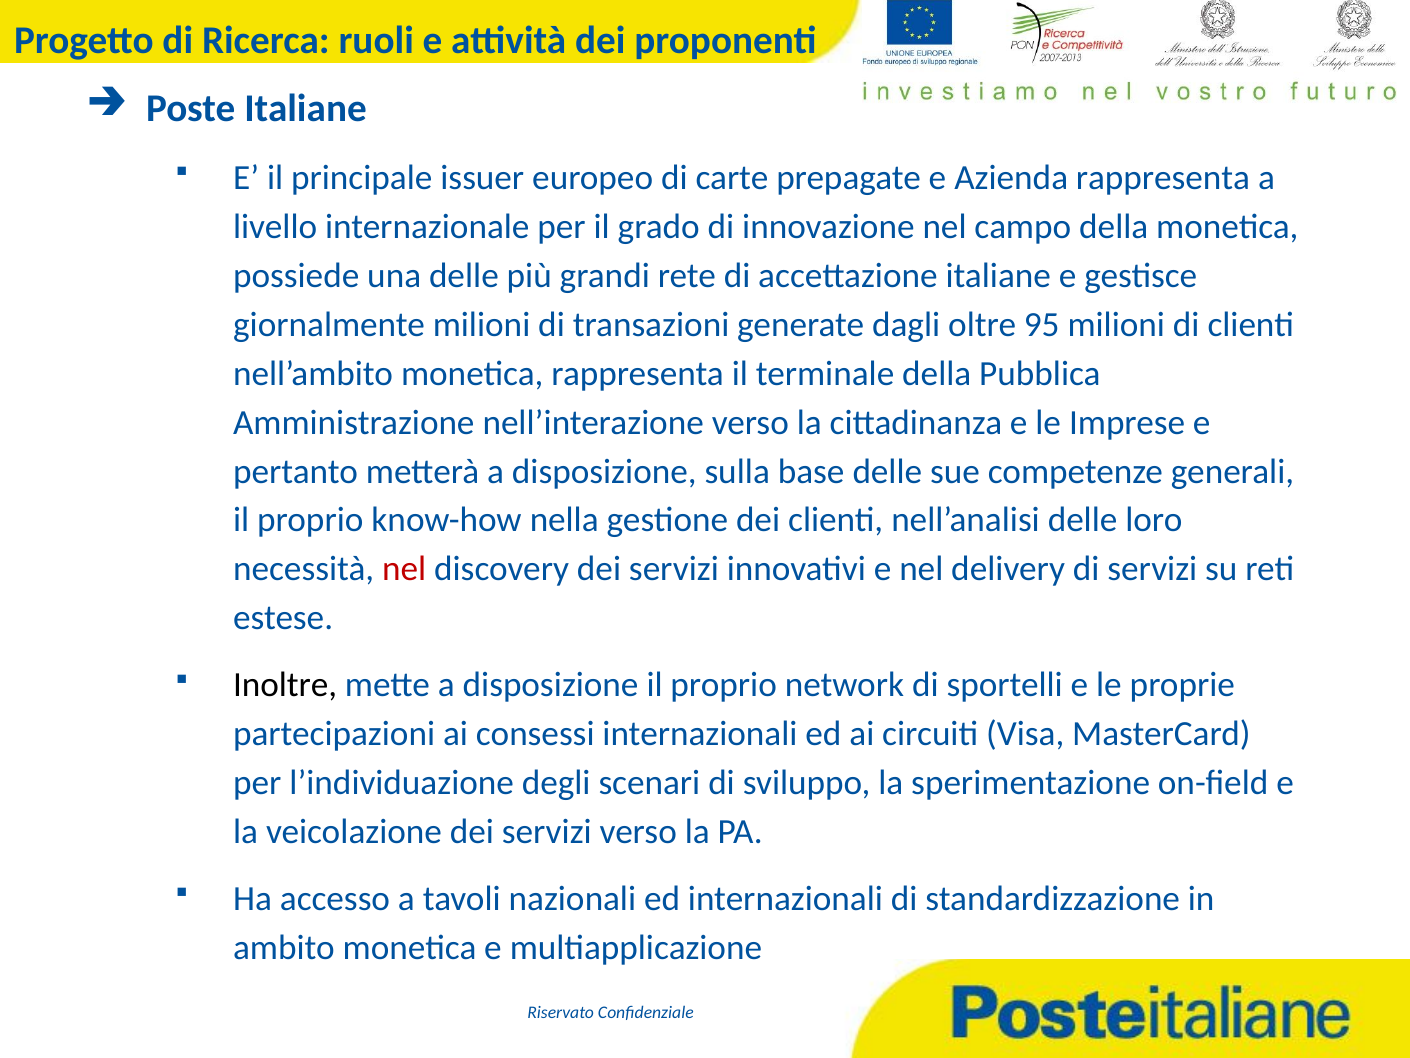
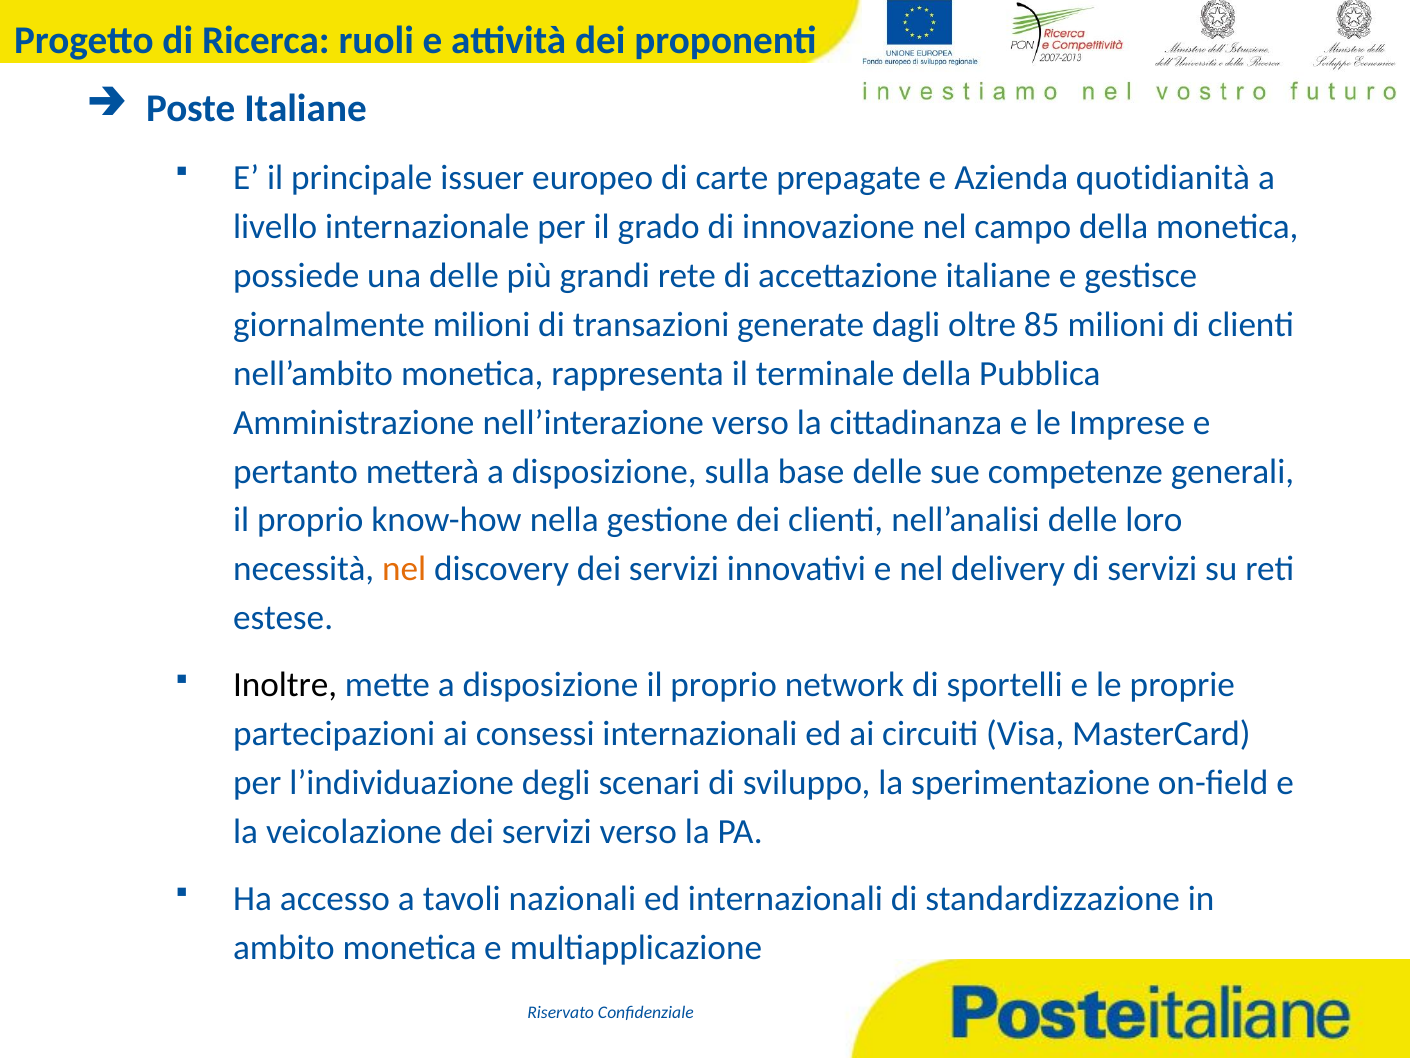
Azienda rappresenta: rappresenta -> quotidianità (1163, 177)
95: 95 -> 85 (1042, 324)
nel colour: red -> orange (404, 569)
